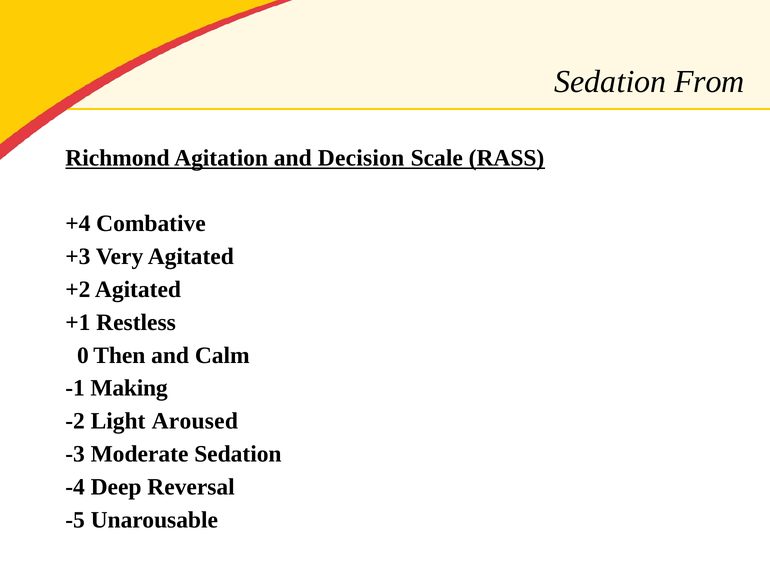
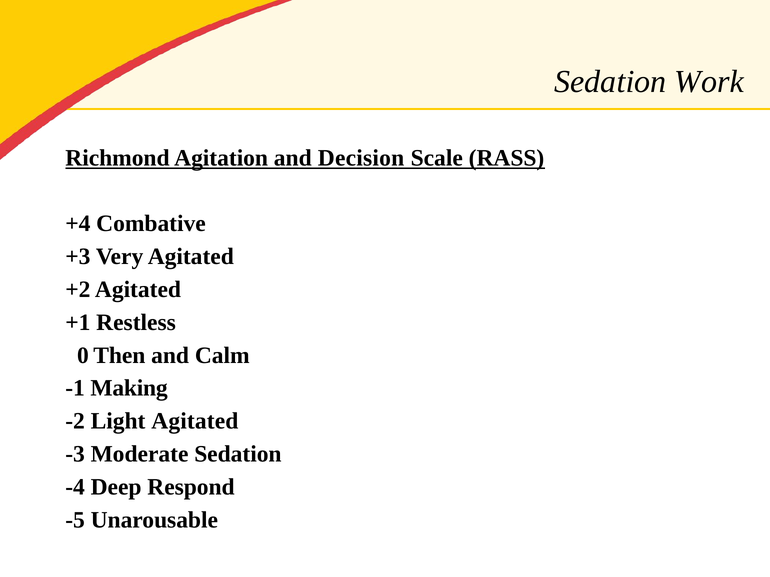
From: From -> Work (709, 82)
Light Aroused: Aroused -> Agitated (195, 421)
Reversal: Reversal -> Respond (191, 487)
